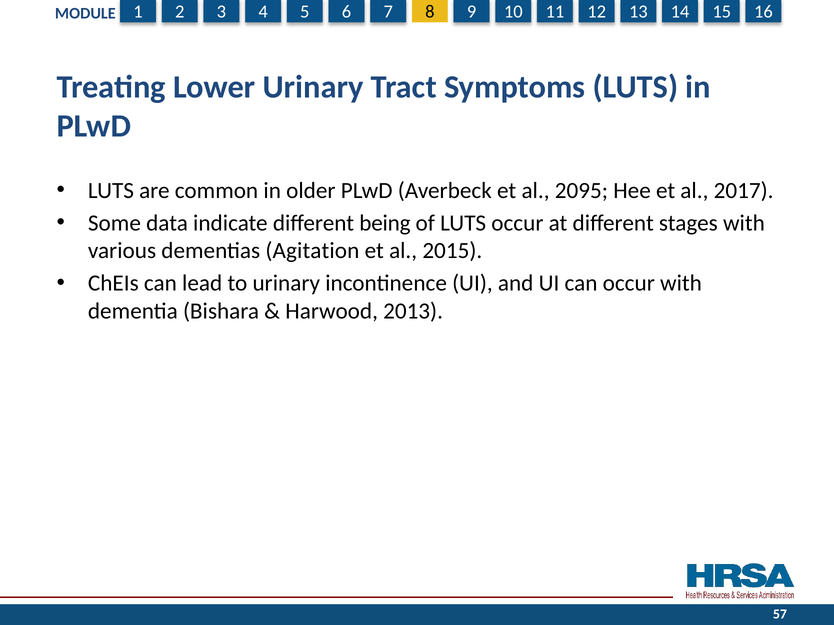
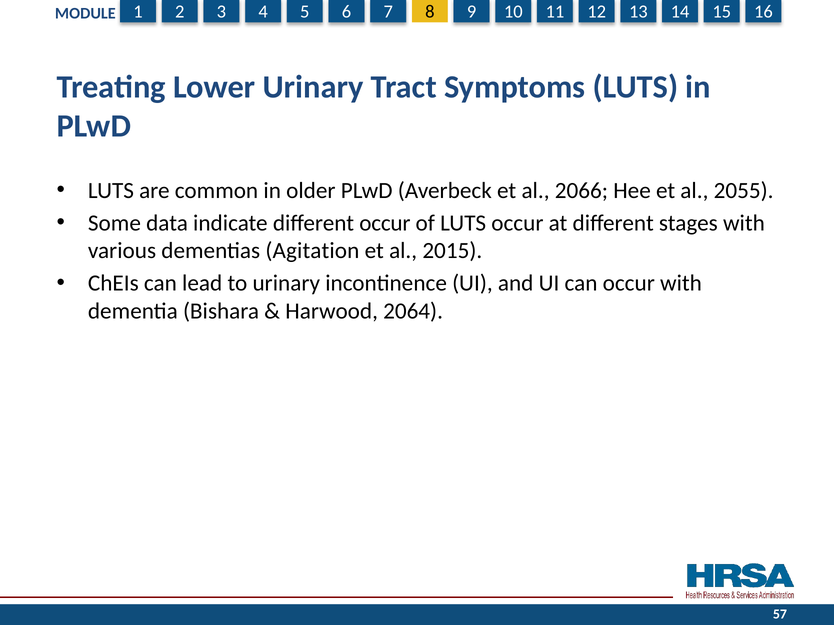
2095: 2095 -> 2066 (581, 191)
2017: 2017 -> 2055 (744, 191)
different being: being -> occur (385, 223)
2013: 2013 -> 2064 (413, 311)
